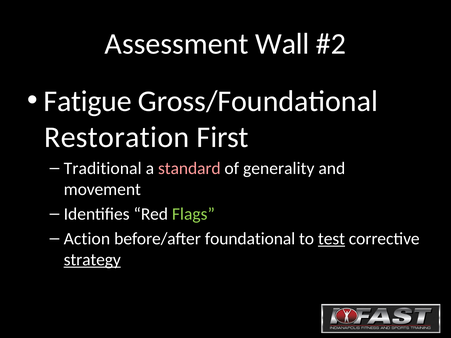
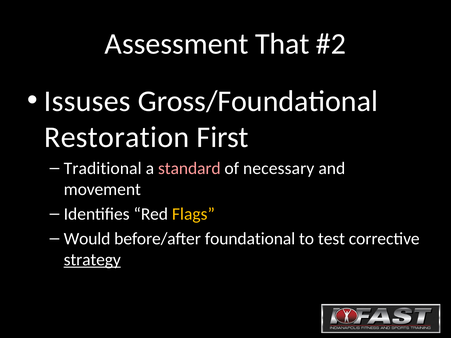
Wall: Wall -> That (282, 44)
Fatigue: Fatigue -> Issuses (87, 101)
generality: generality -> necessary (279, 169)
Flags colour: light green -> yellow (193, 214)
Action: Action -> Would (87, 239)
test underline: present -> none (331, 239)
